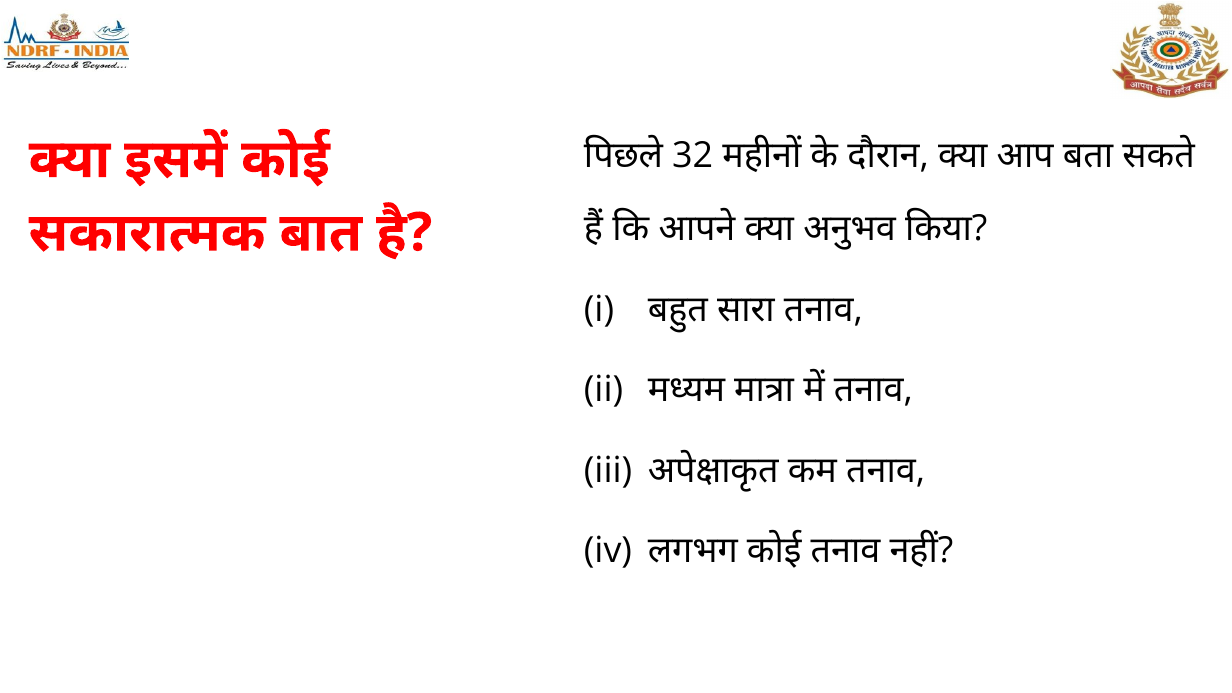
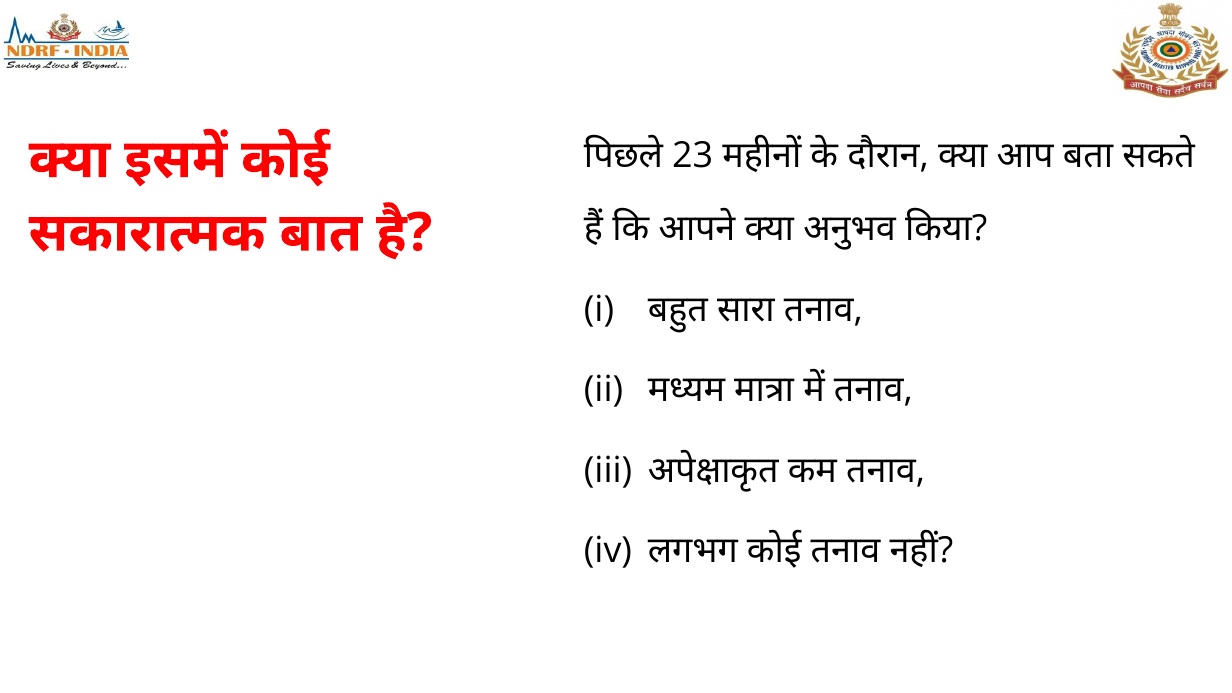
32: 32 -> 23 (693, 156)
